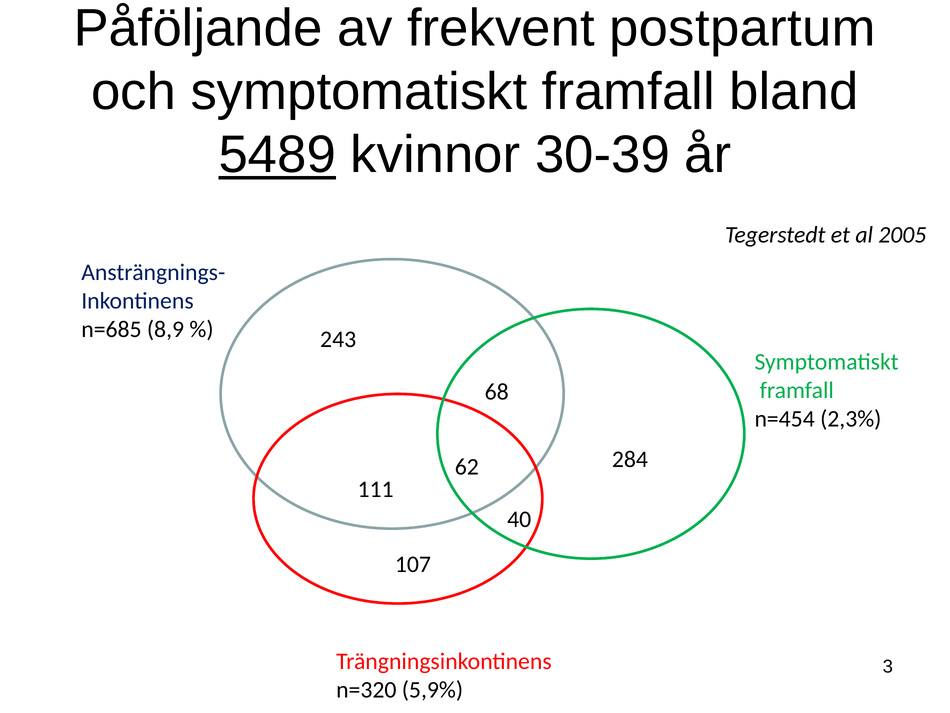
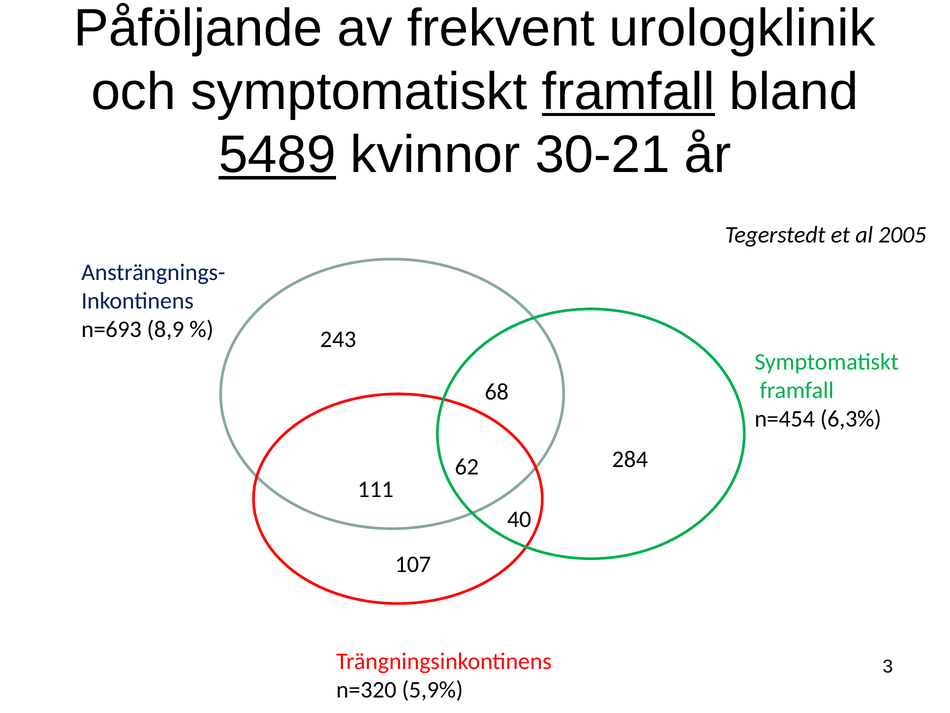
postpartum: postpartum -> urologklinik (742, 28)
framfall underline: none -> present (628, 92)
30-39: 30-39 -> 30-21 (602, 155)
n=685: n=685 -> n=693 (111, 329)
2,3%: 2,3% -> 6,3% (851, 419)
